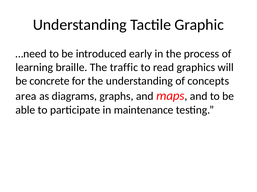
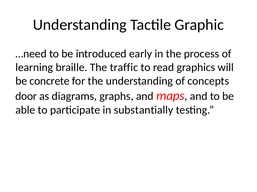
area: area -> door (26, 96)
maintenance: maintenance -> substantially (144, 110)
